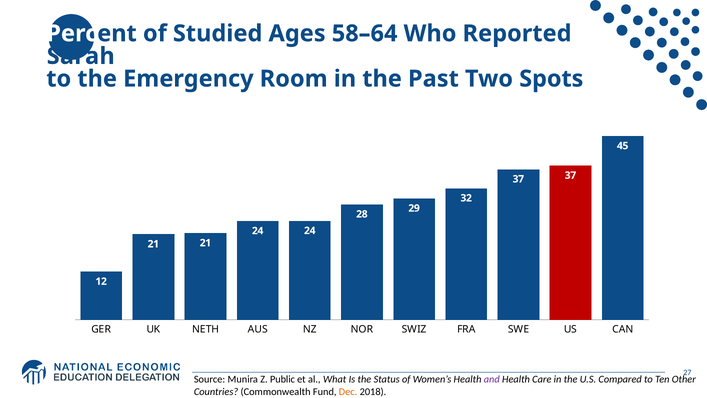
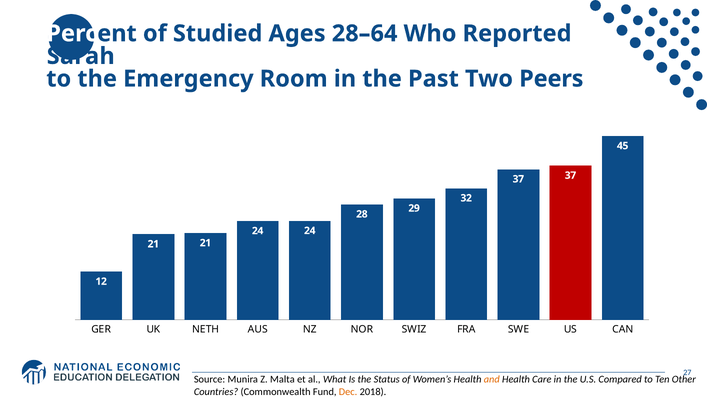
58–64: 58–64 -> 28–64 (365, 33)
Spots: Spots -> Peers (551, 79)
Public: Public -> Malta (282, 379)
and colour: purple -> orange (492, 379)
